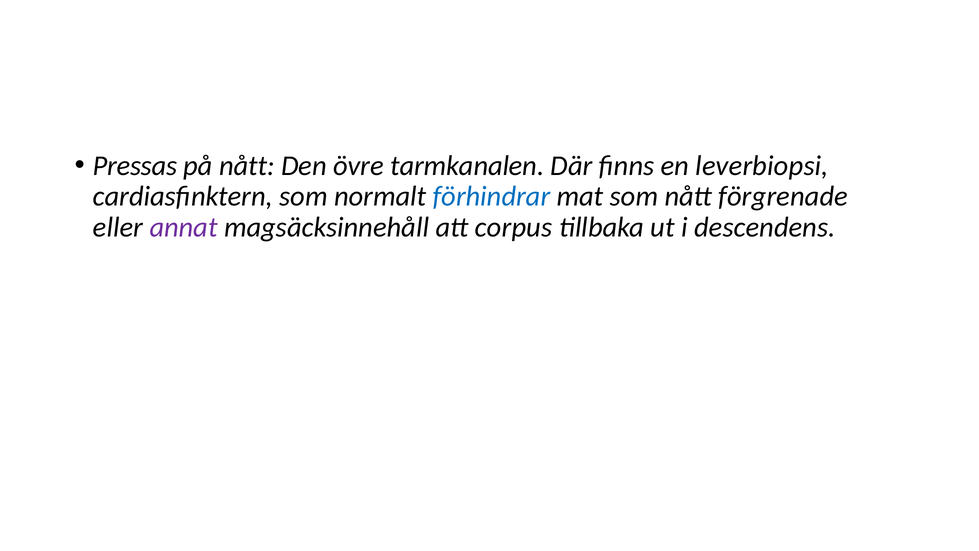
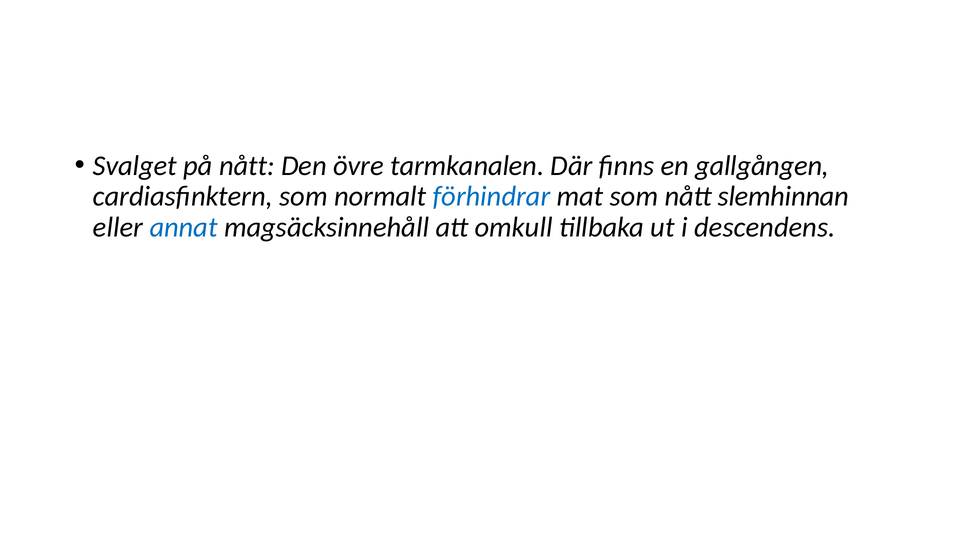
Pressas: Pressas -> Svalget (135, 166)
leverbiopsi: leverbiopsi -> gallgången (762, 166)
förgrenade: förgrenade -> slemhinnan (783, 196)
annat colour: purple -> blue (184, 227)
corpus: corpus -> omkull (514, 227)
